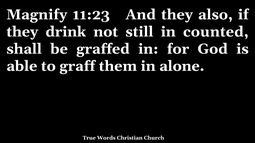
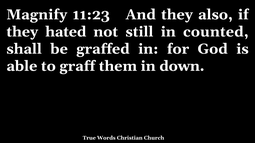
drink: drink -> hated (66, 32)
alone: alone -> down (182, 66)
